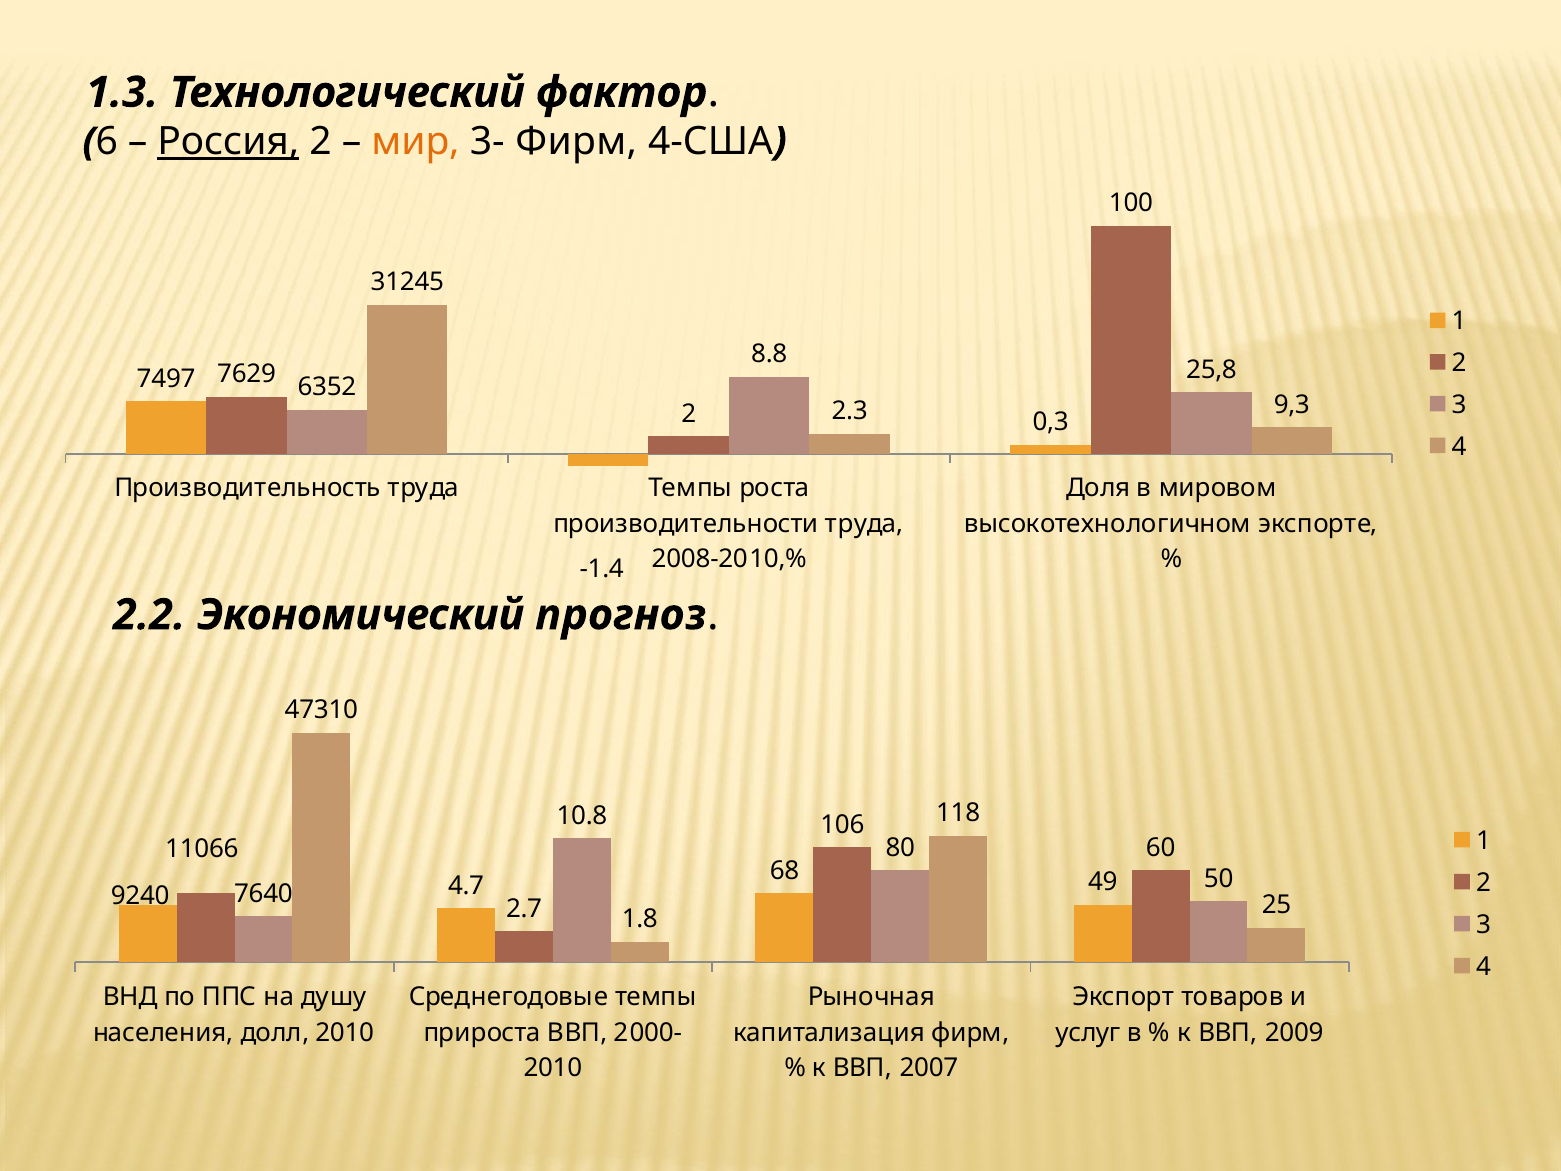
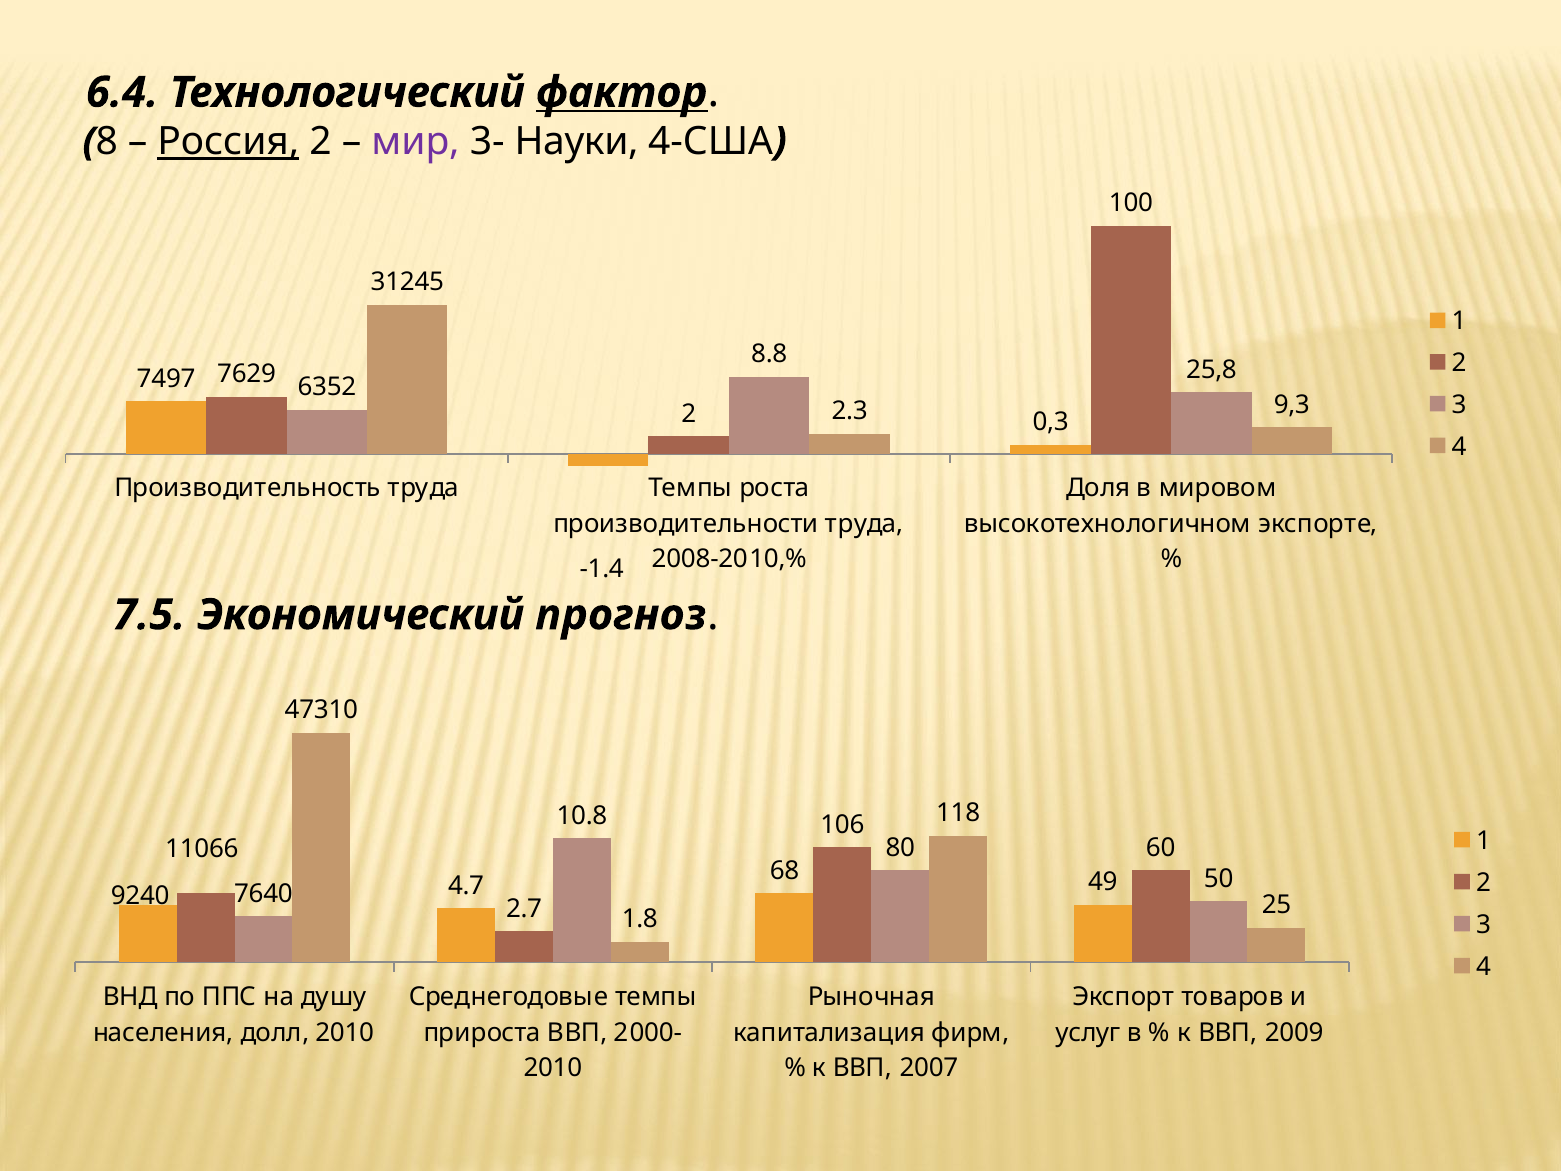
1.3: 1.3 -> 6.4 (122, 92)
фактор underline: none -> present (622, 92)
6: 6 -> 8 (107, 142)
мир colour: orange -> purple (416, 142)
3- Фирм: Фирм -> Науки (577, 142)
2.2: 2.2 -> 7.5 (149, 615)
